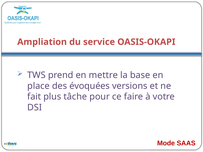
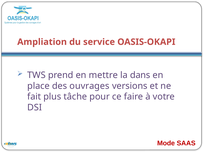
base: base -> dans (140, 75)
évoquées: évoquées -> ouvrages (89, 86)
